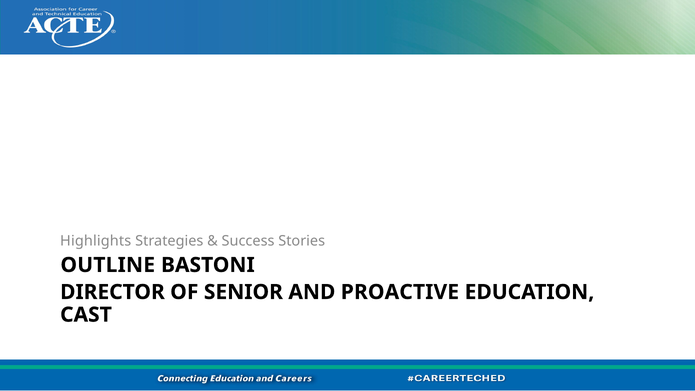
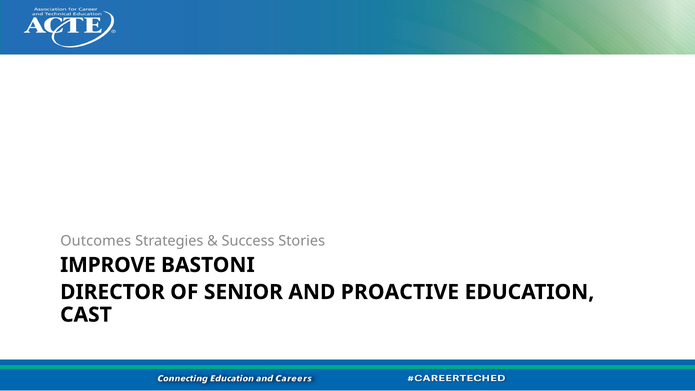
Highlights: Highlights -> Outcomes (96, 241)
OUTLINE: OUTLINE -> IMPROVE (108, 265)
